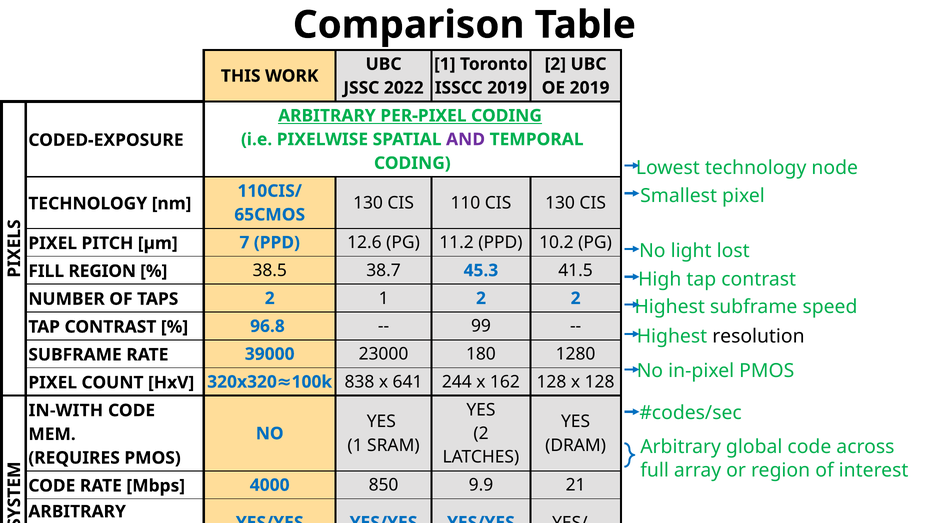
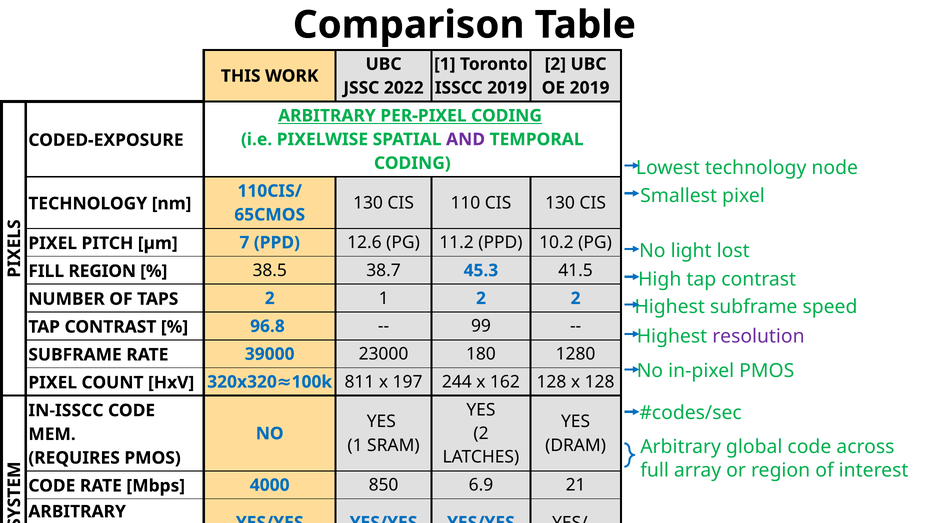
resolution colour: black -> purple (758, 336)
838: 838 -> 811 (359, 382)
641: 641 -> 197 (408, 382)
IN-WITH: IN-WITH -> IN-ISSCC (66, 410)
9.9: 9.9 -> 6.9 (481, 485)
